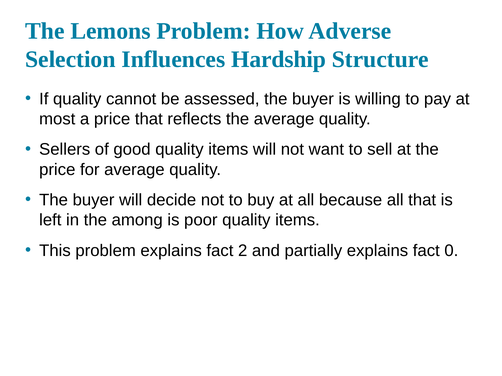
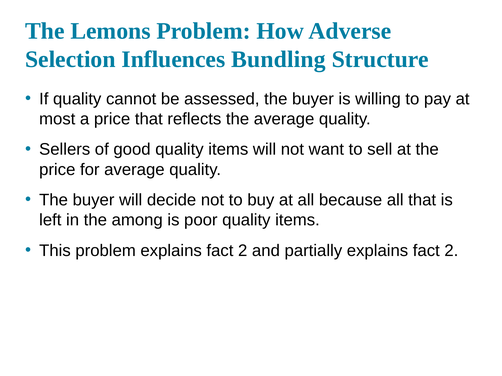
Hardship: Hardship -> Bundling (278, 59)
partially explains fact 0: 0 -> 2 (451, 251)
